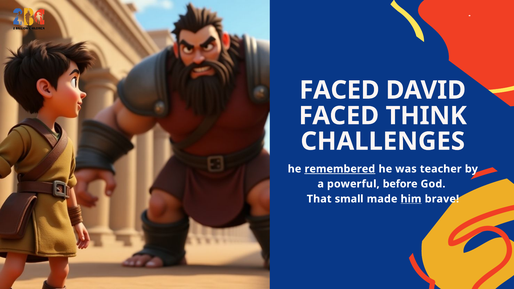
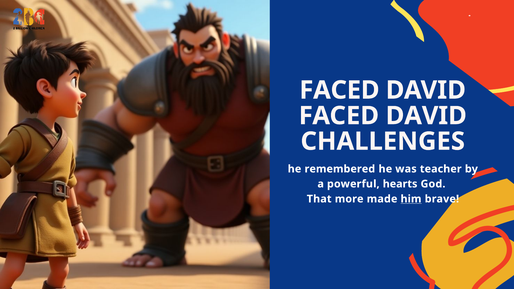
THINK: THINK -> DAVID (426, 116)
remembered underline: present -> none (340, 169)
before: before -> hearts (400, 184)
small: small -> more (349, 199)
